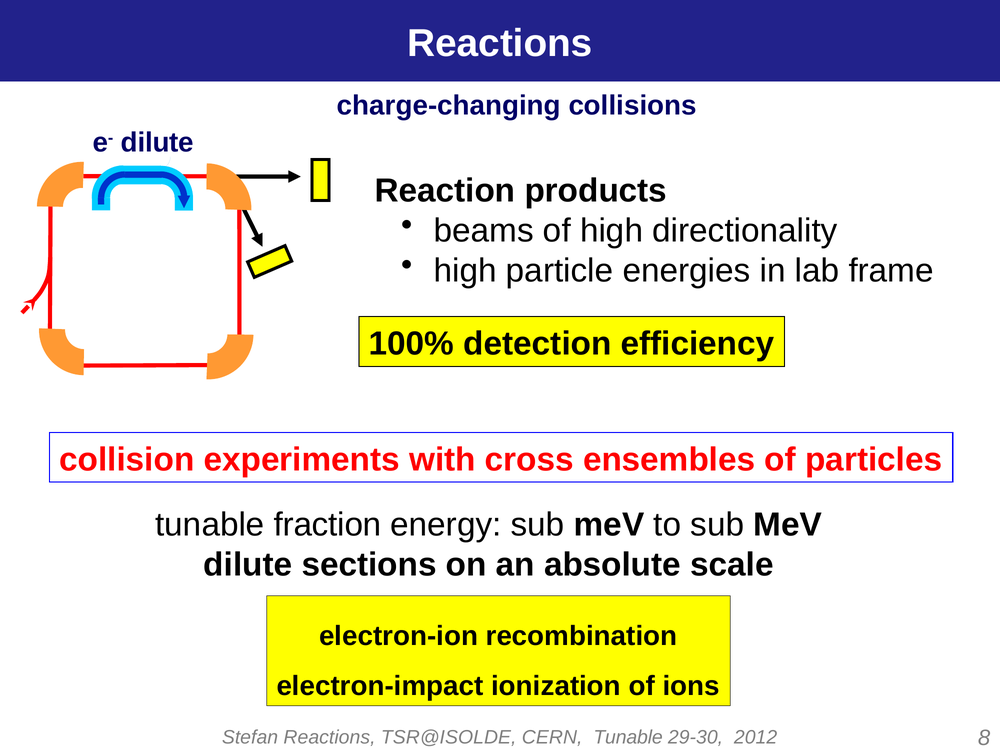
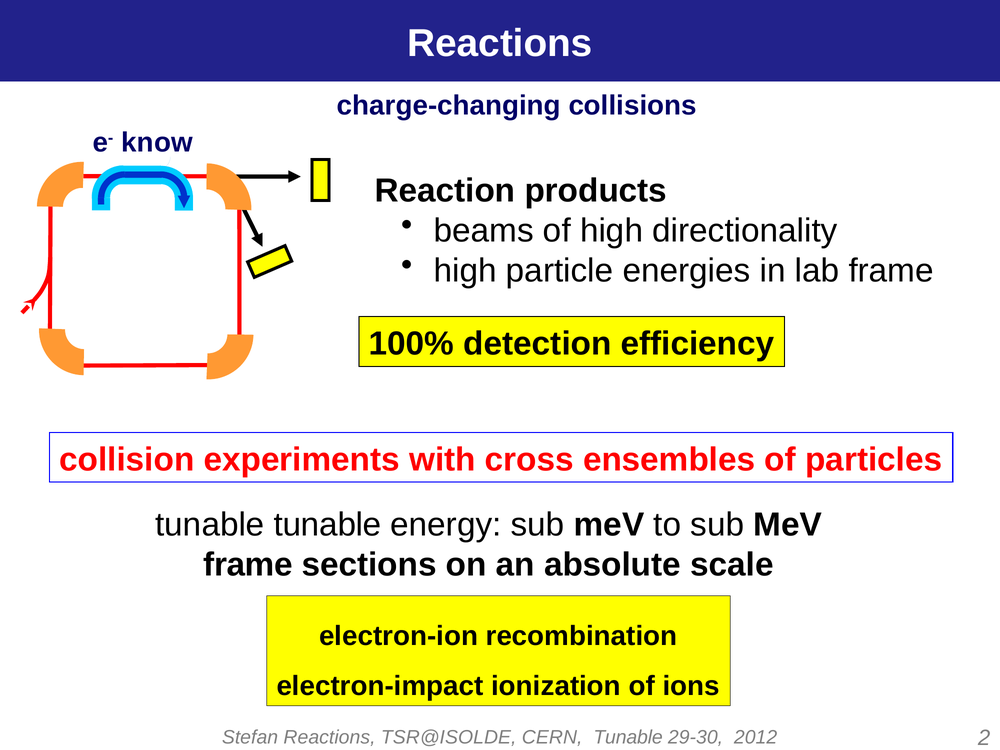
e- dilute: dilute -> know (157, 143)
tunable fraction: fraction -> tunable (328, 525)
dilute: dilute -> frame (248, 565)
8: 8 -> 2 (984, 738)
